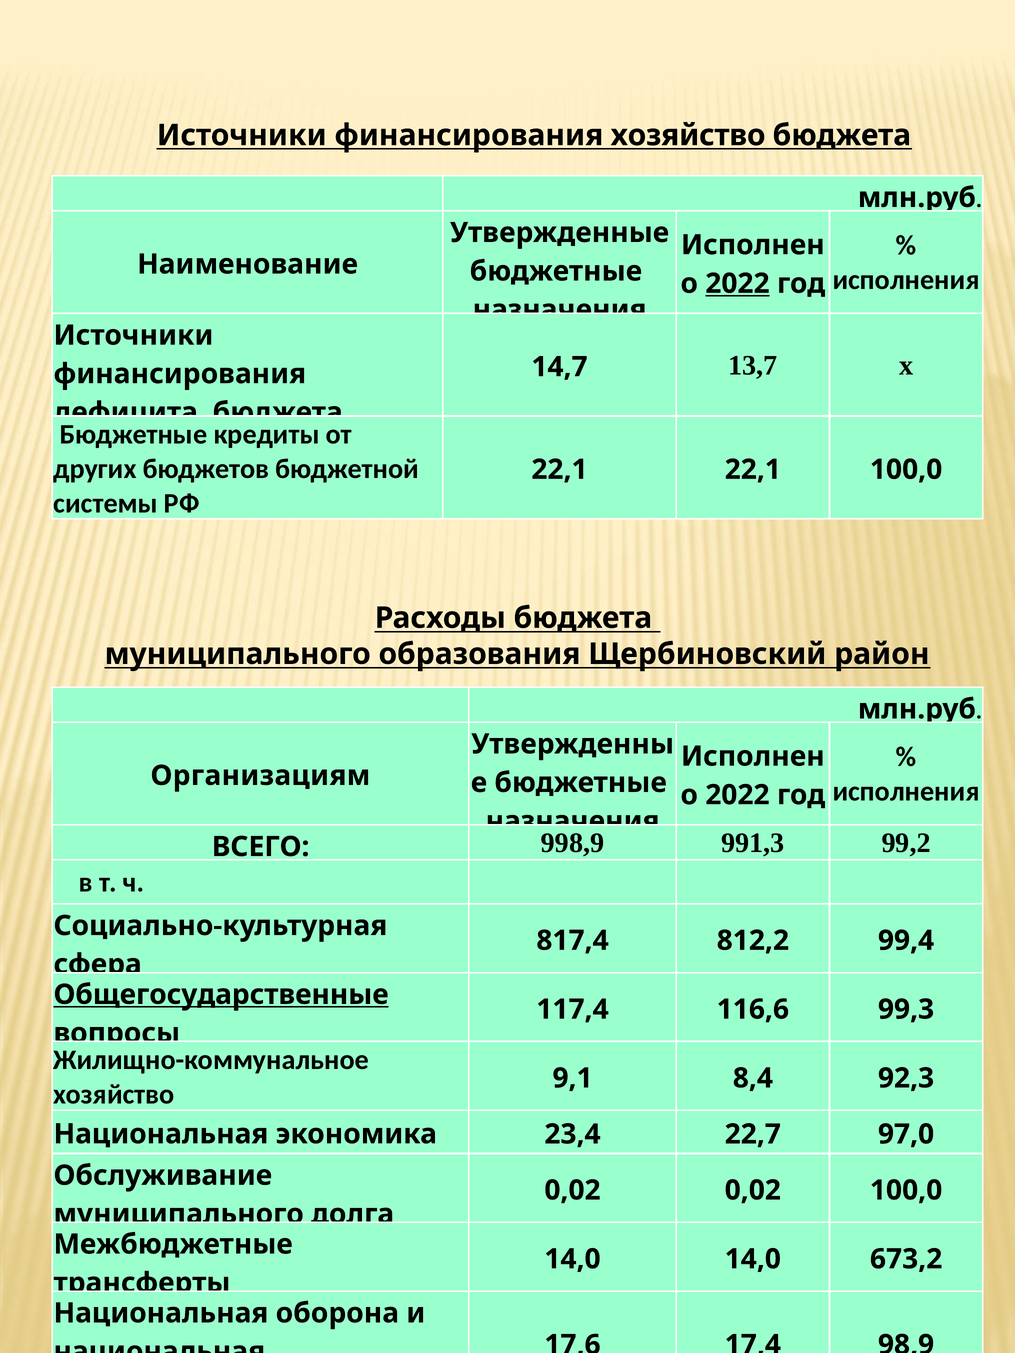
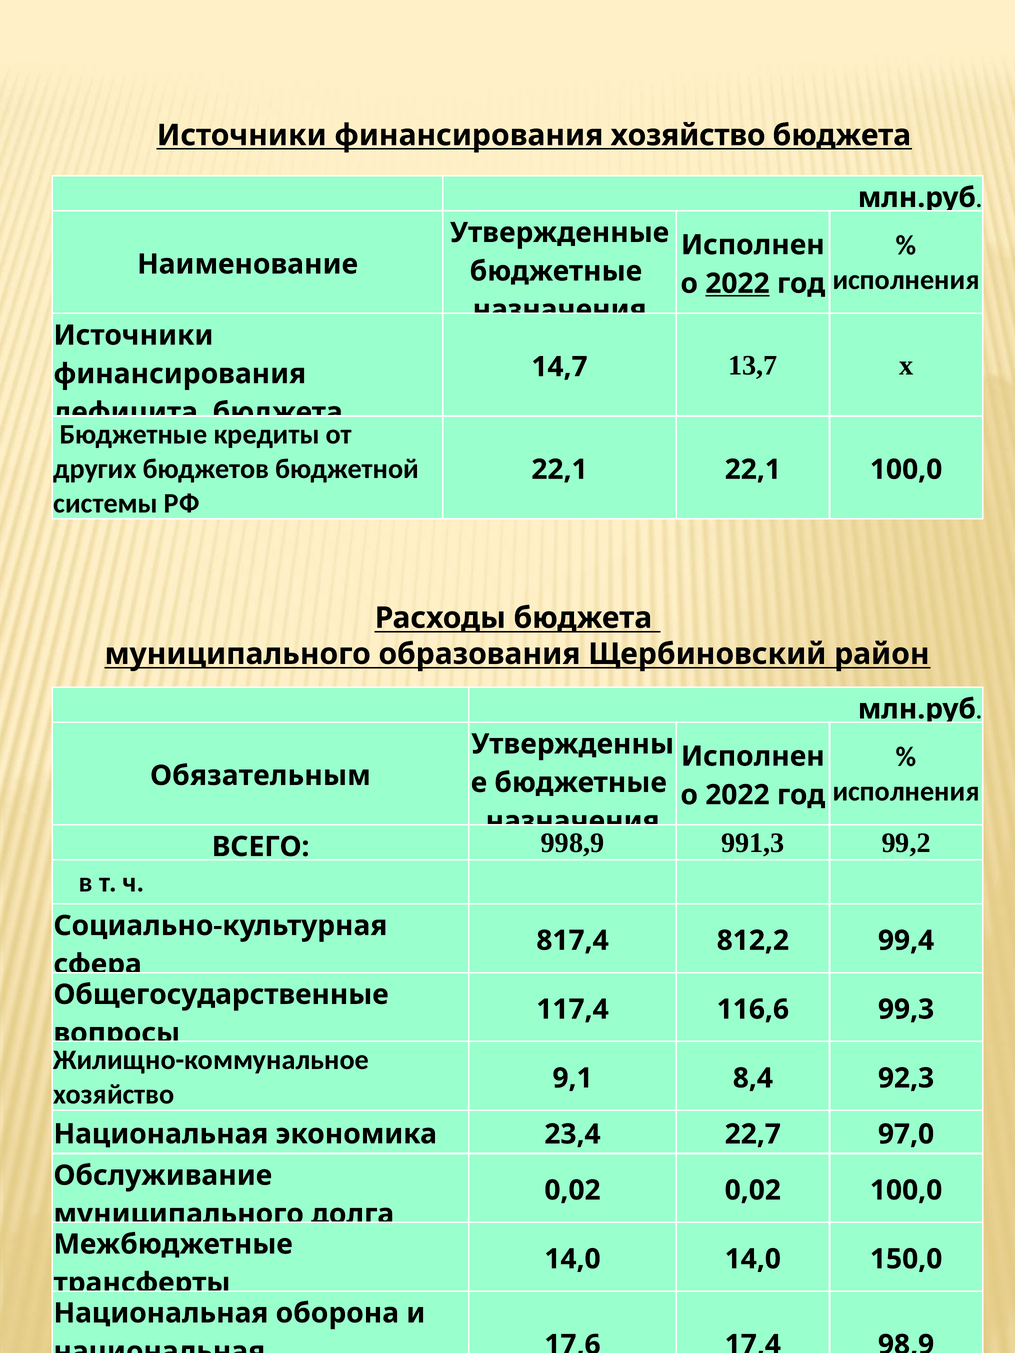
Организациям: Организациям -> Обязательным (260, 776)
Общегосударственные underline: present -> none (221, 995)
673,2: 673,2 -> 150,0 (906, 1259)
